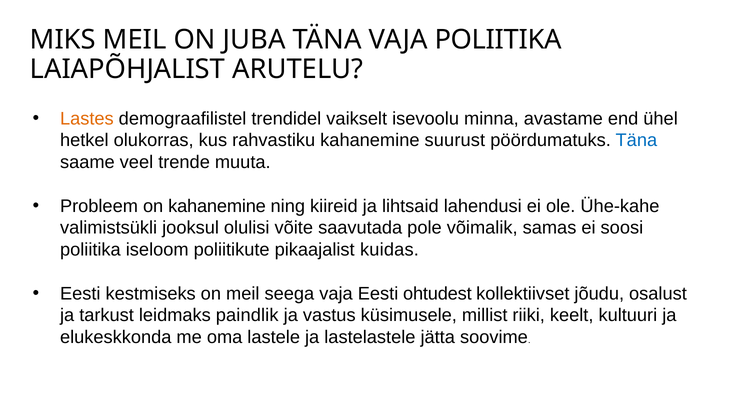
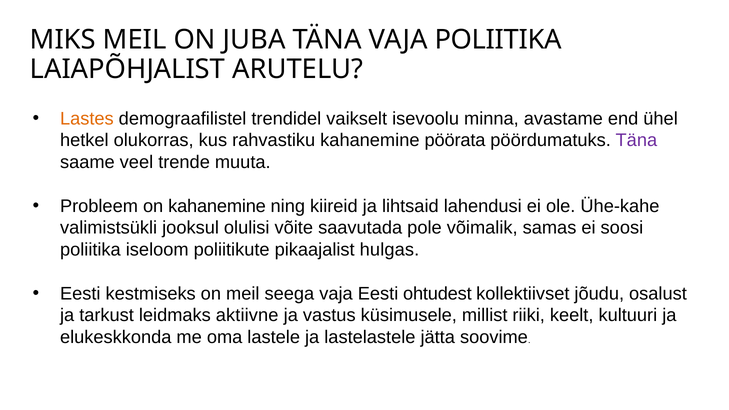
suurust: suurust -> pöörata (455, 140)
Täna colour: blue -> purple (636, 140)
kuidas: kuidas -> hulgas (390, 250)
paindlik: paindlik -> aktiivne (247, 315)
